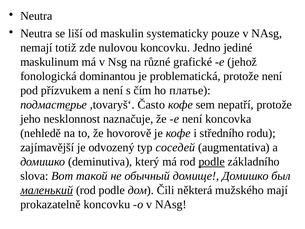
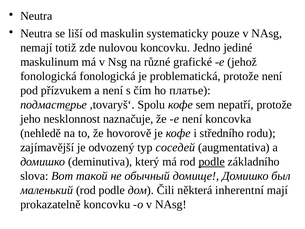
fonologická dominantou: dominantou -> fonologická (108, 76)
Často: Často -> Spolu (151, 105)
маленький underline: present -> none (47, 190)
mužského: mužského -> inherentní (240, 190)
